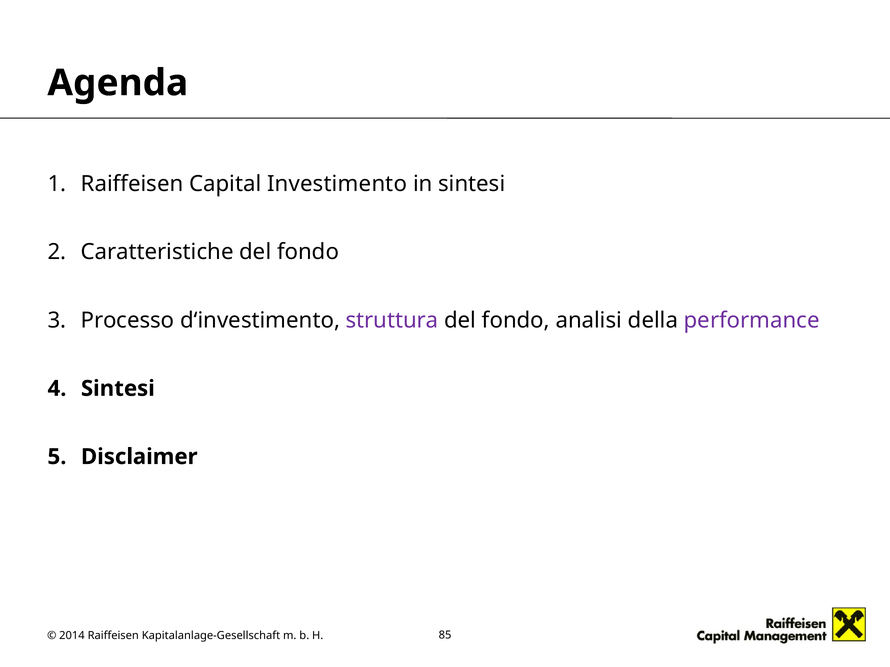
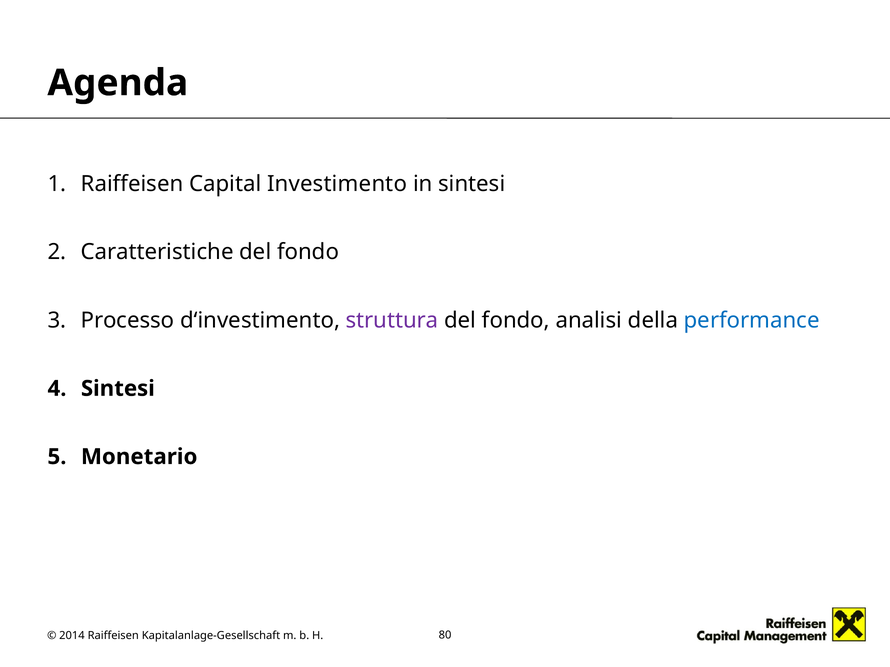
performance colour: purple -> blue (752, 321)
Disclaimer: Disclaimer -> Monetario (139, 457)
85: 85 -> 80 (445, 636)
